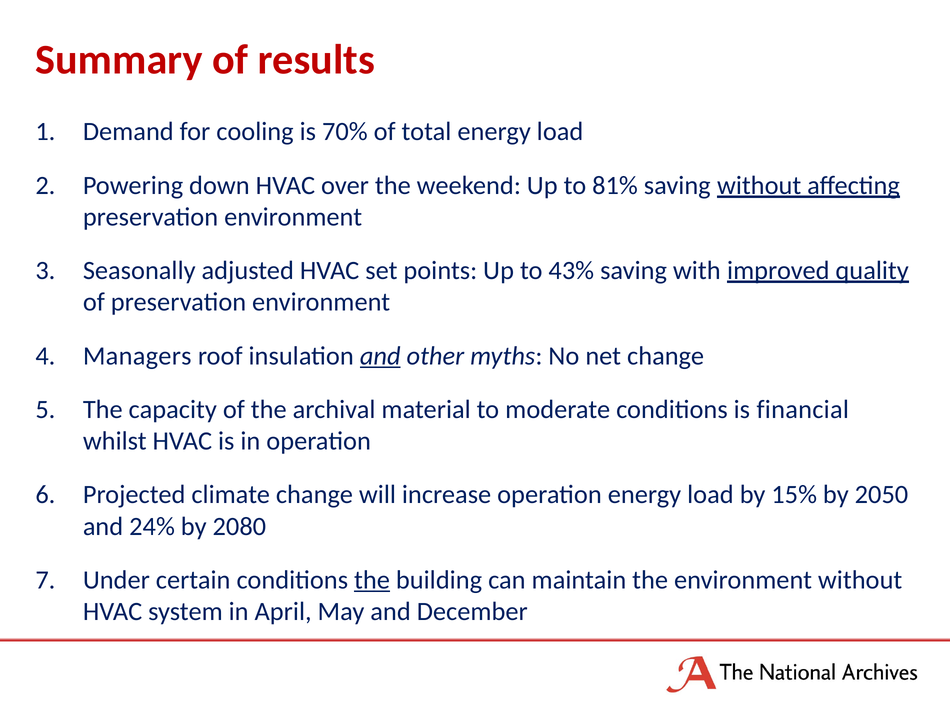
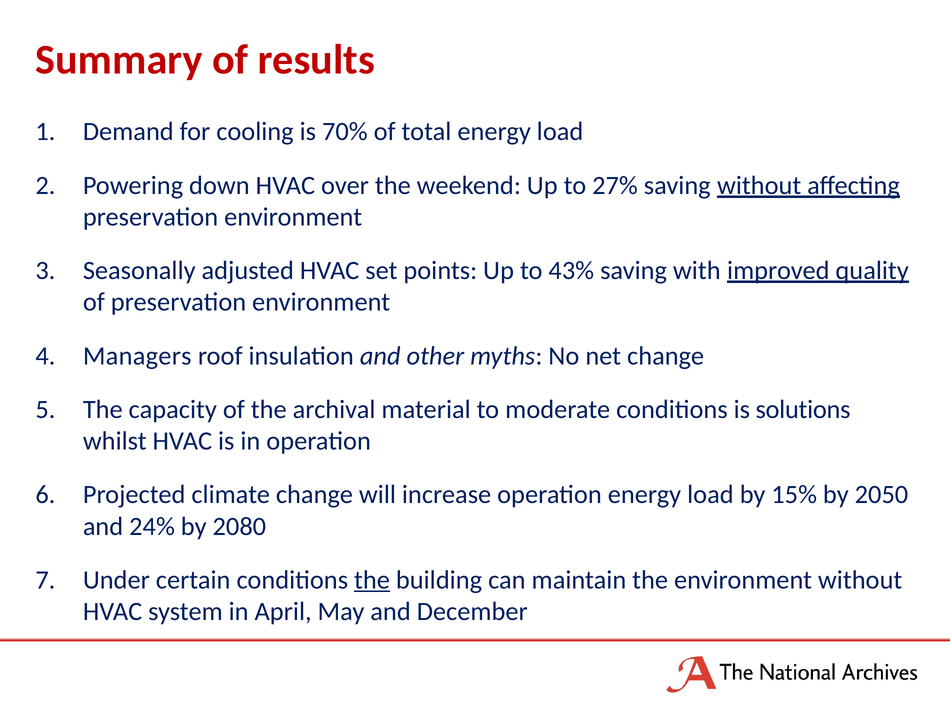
81%: 81% -> 27% (615, 185)
and underline: present -> none (380, 356)
financial: financial -> solutions (803, 410)
